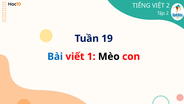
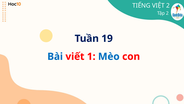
Mèo colour: black -> blue (109, 56)
